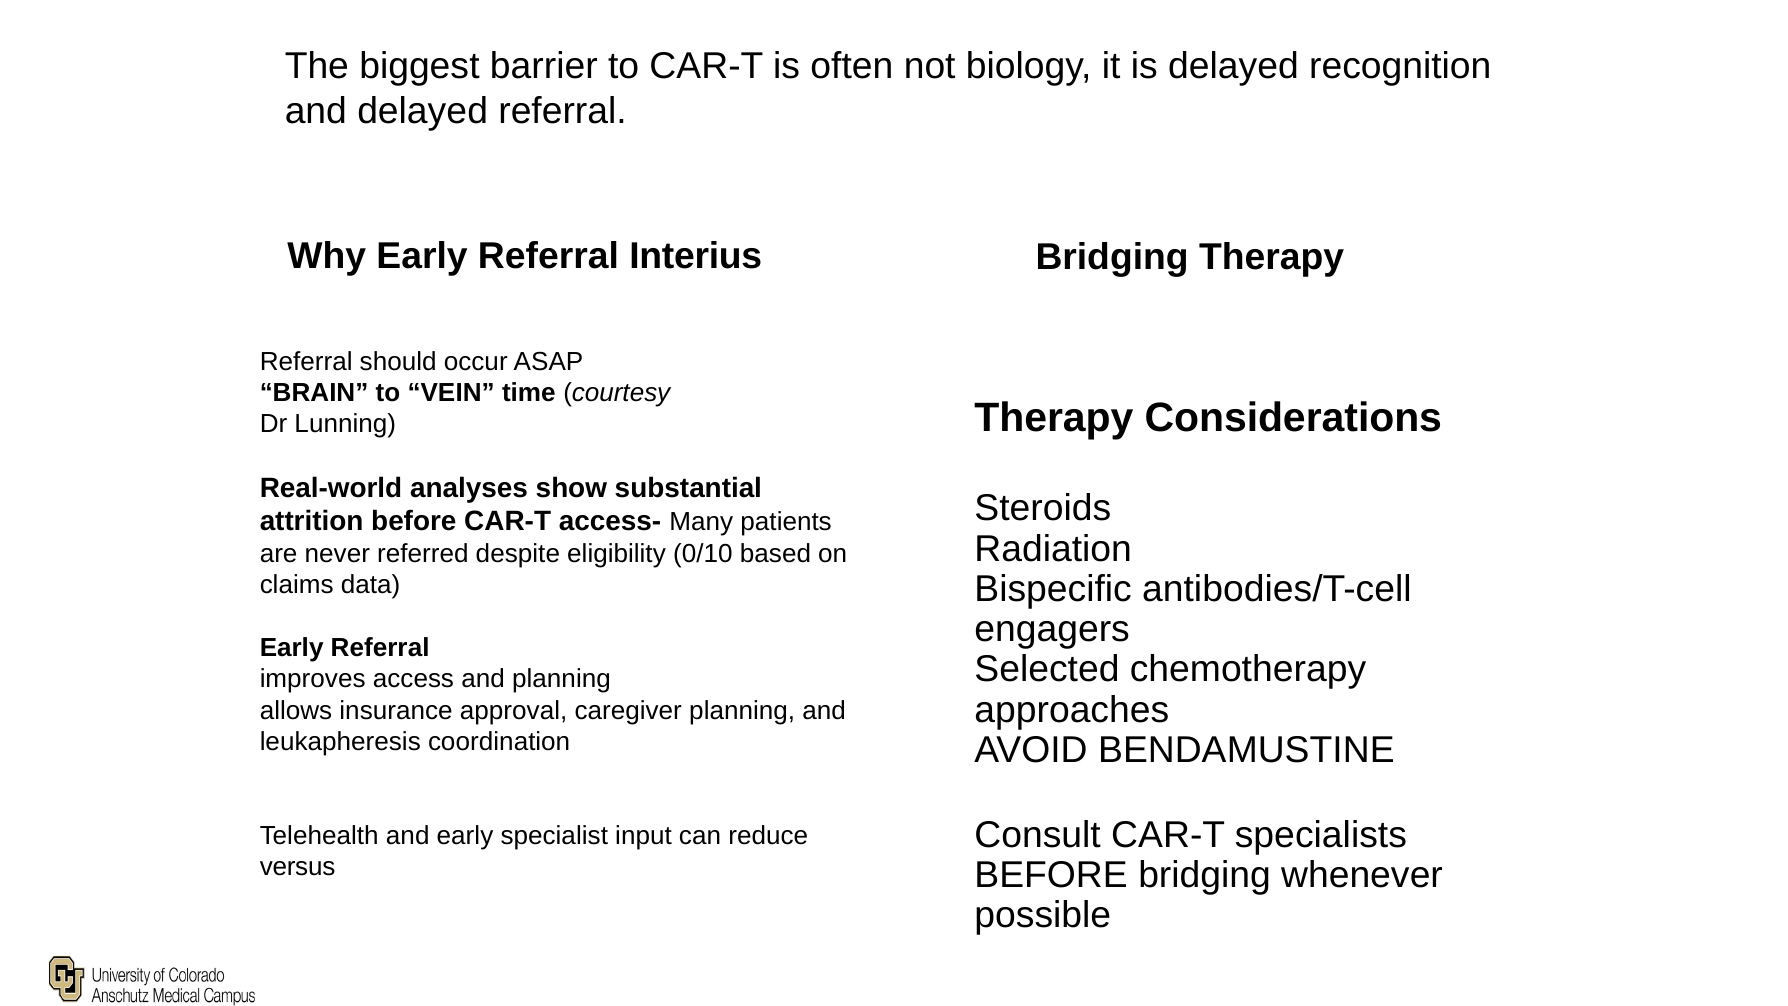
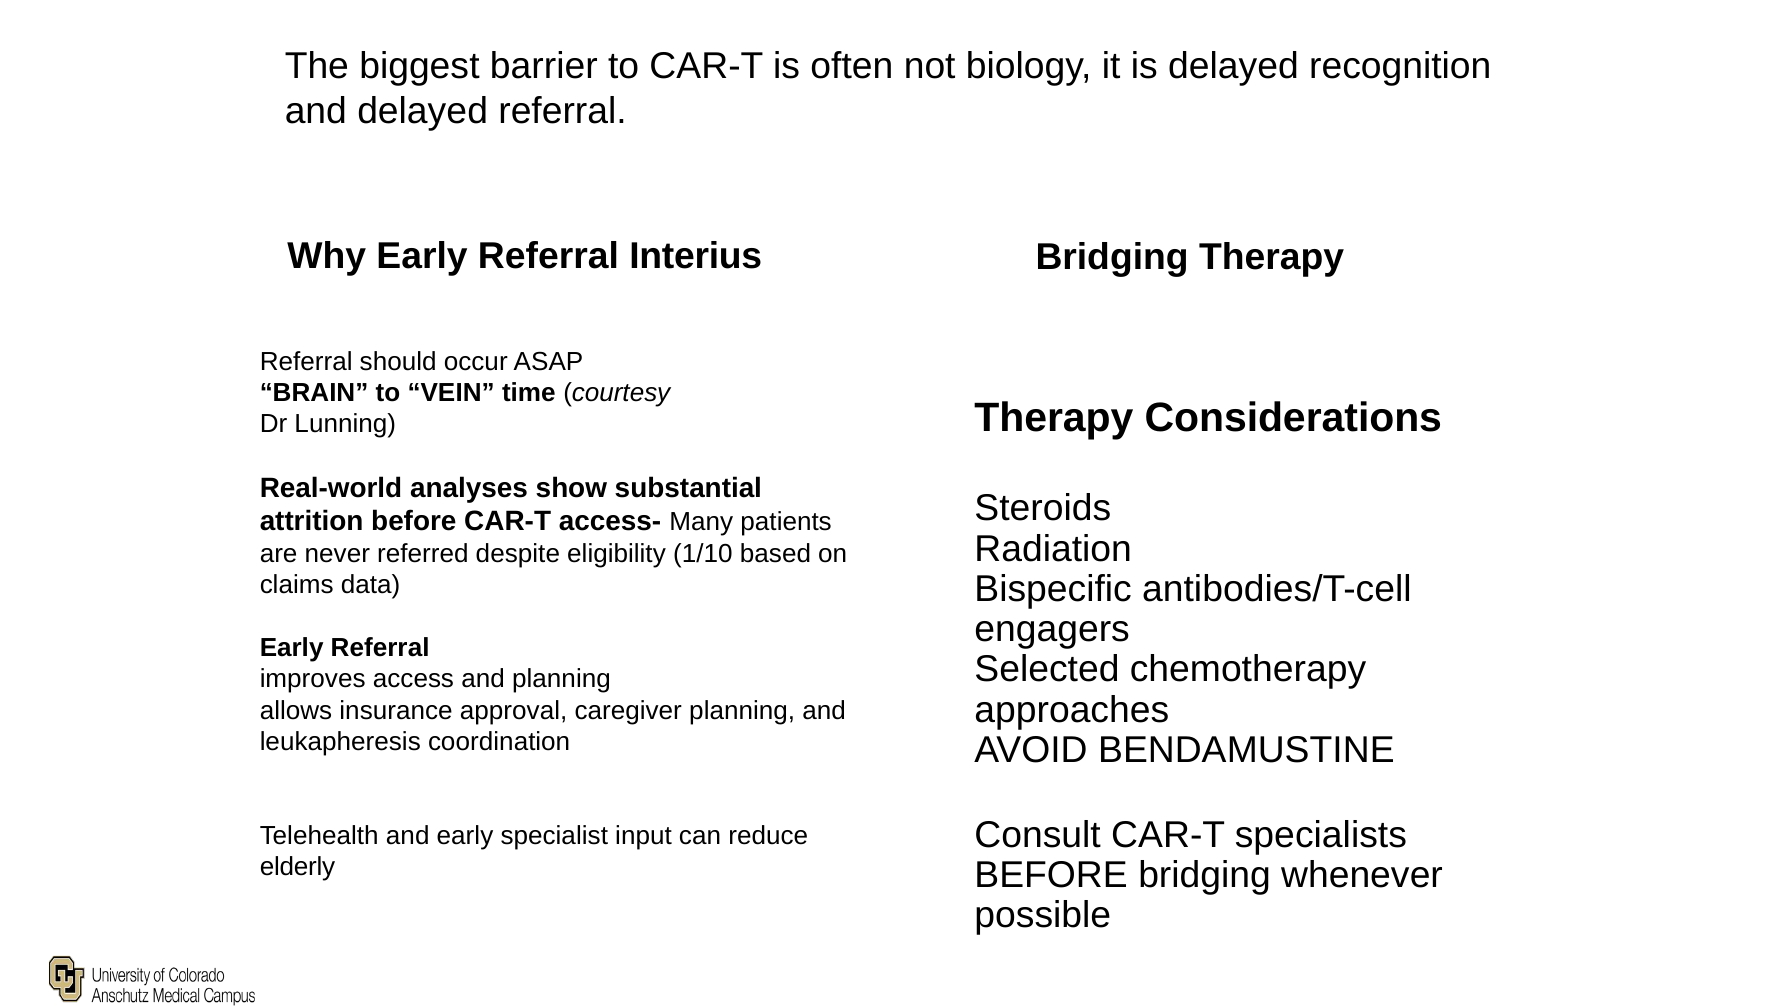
0/10: 0/10 -> 1/10 (703, 554)
versus: versus -> elderly (298, 867)
